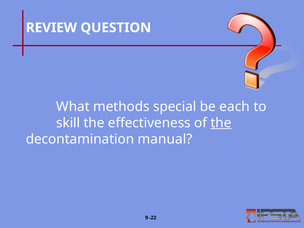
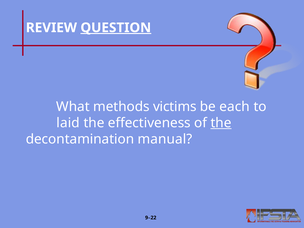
QUESTION underline: none -> present (116, 28)
special: special -> victims (175, 107)
skill: skill -> laid (68, 123)
